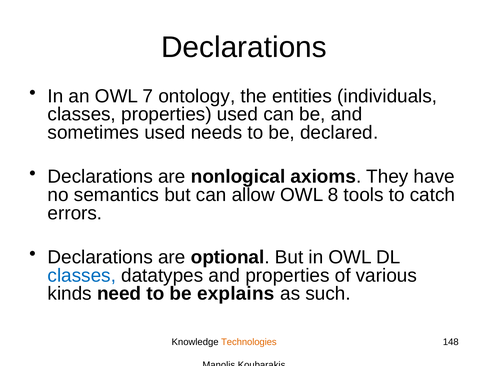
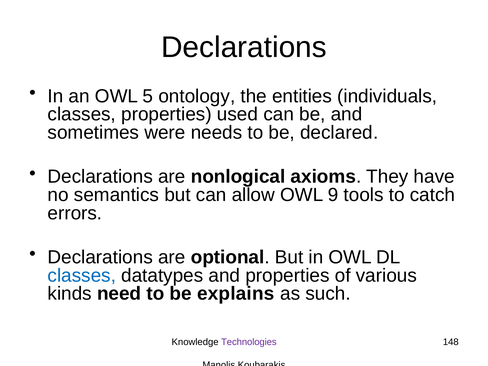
7: 7 -> 5 (148, 96)
sometimes used: used -> were (165, 133)
8: 8 -> 9 (333, 195)
Technologies colour: orange -> purple (249, 342)
